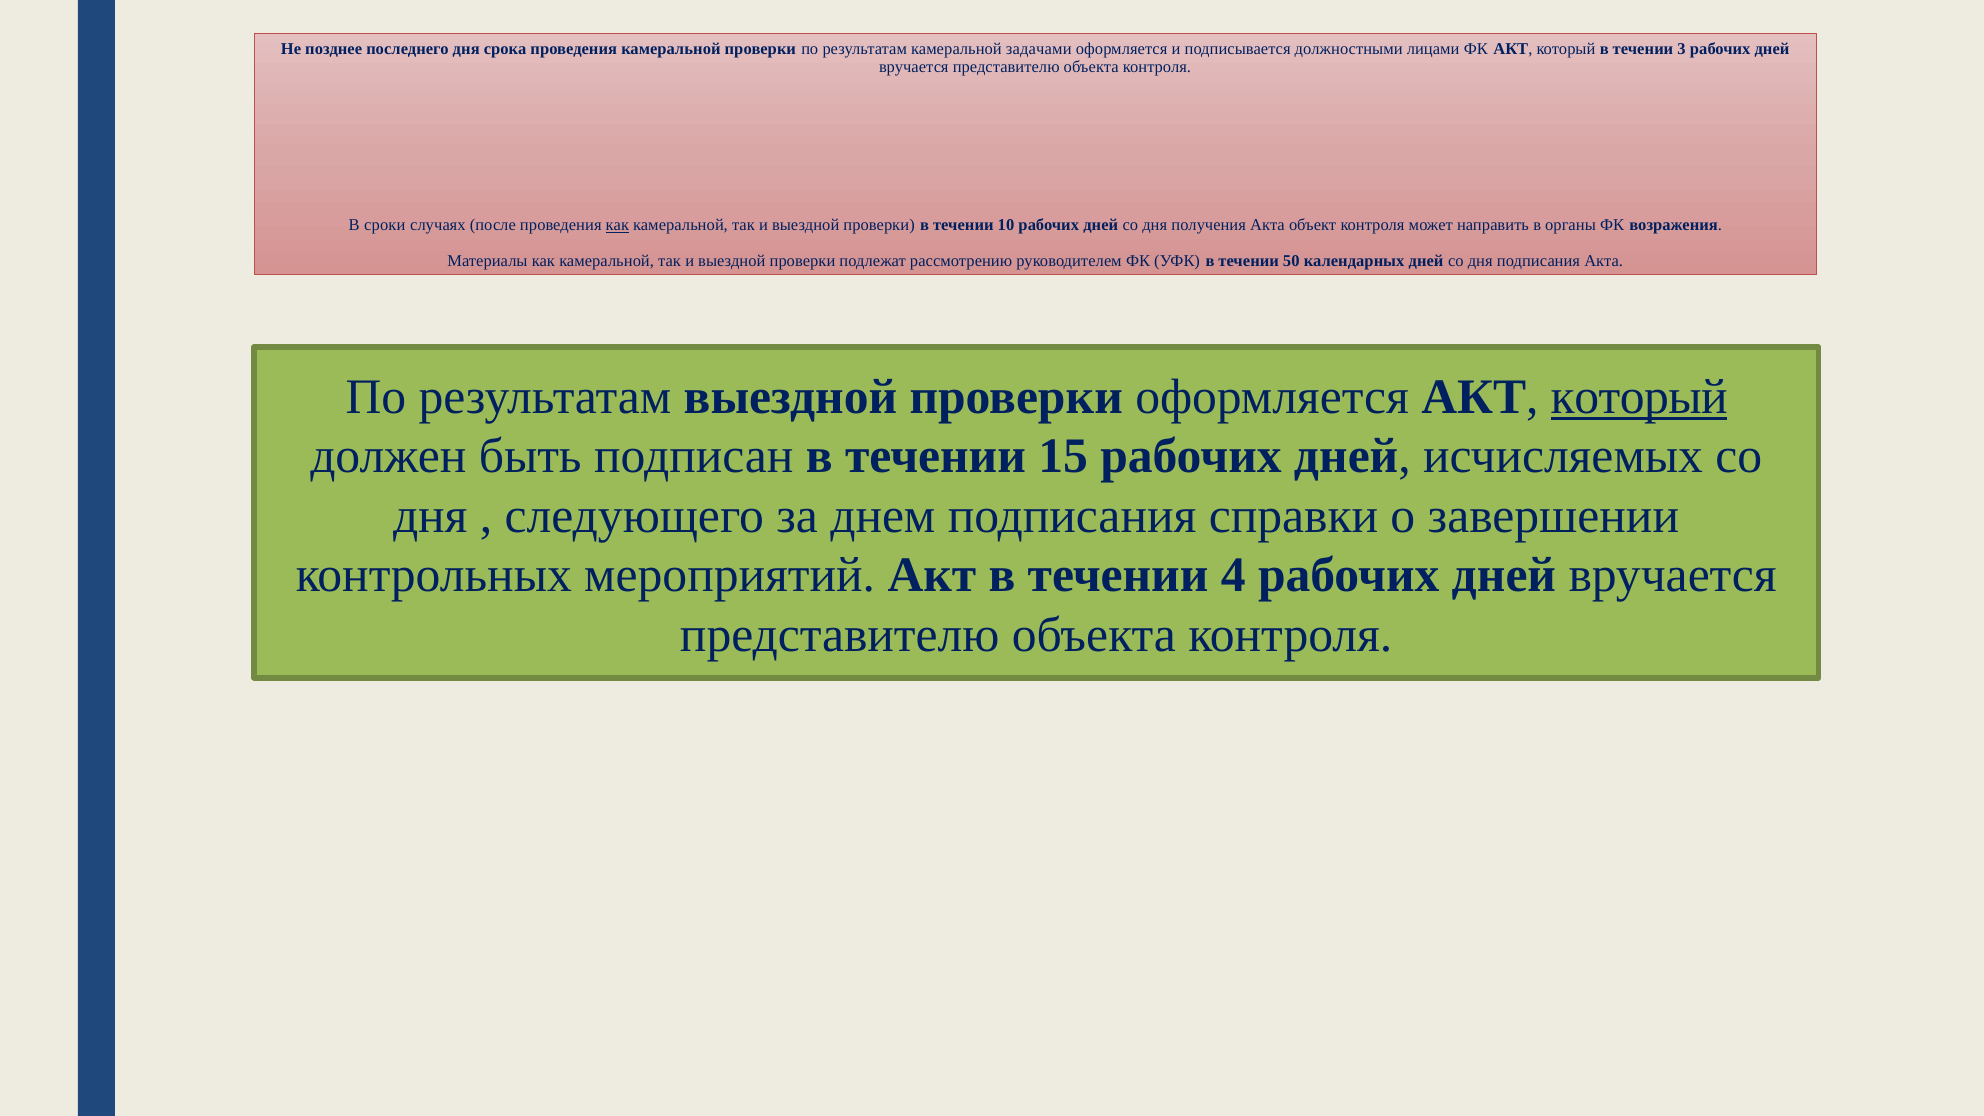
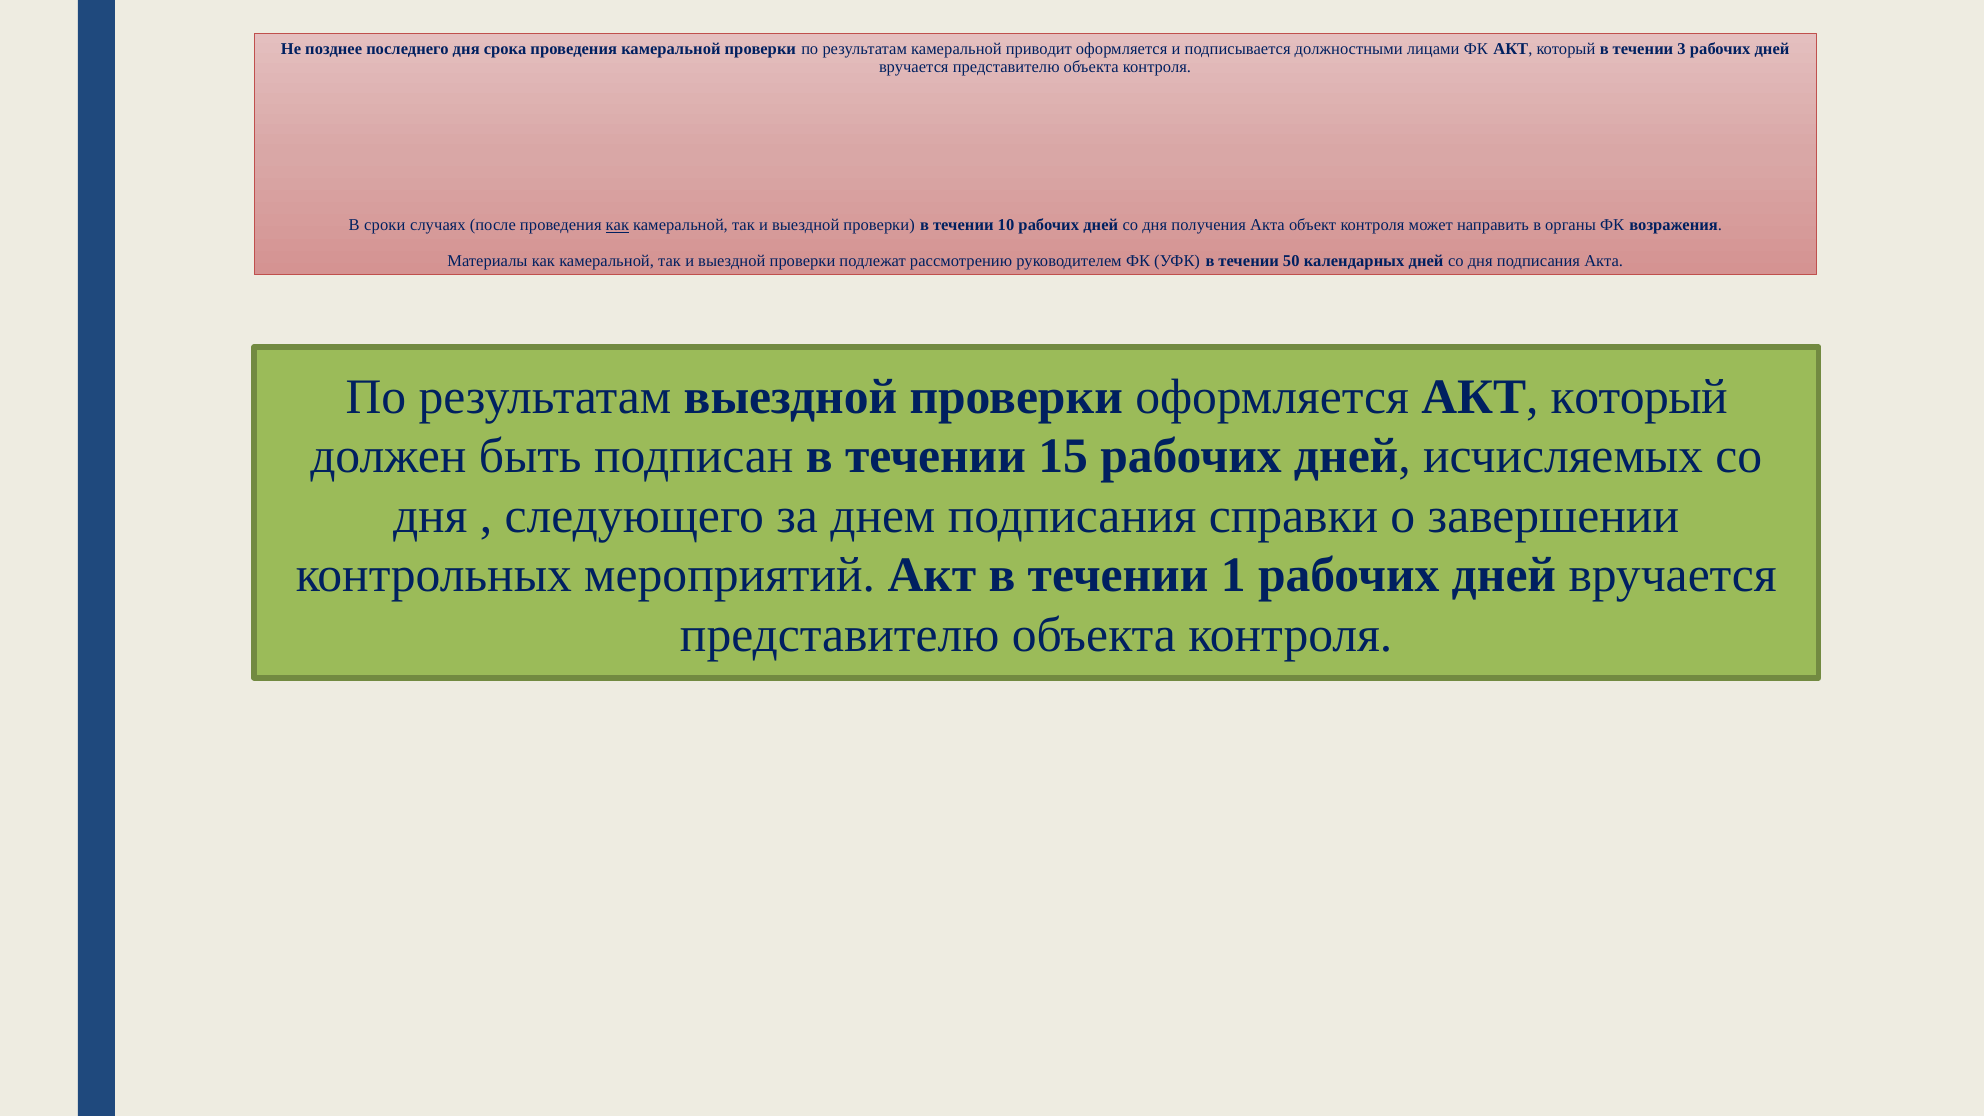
задачами: задачами -> приводит (1039, 49)
который underline: present -> none (1639, 397)
4: 4 -> 1 (1233, 575)
